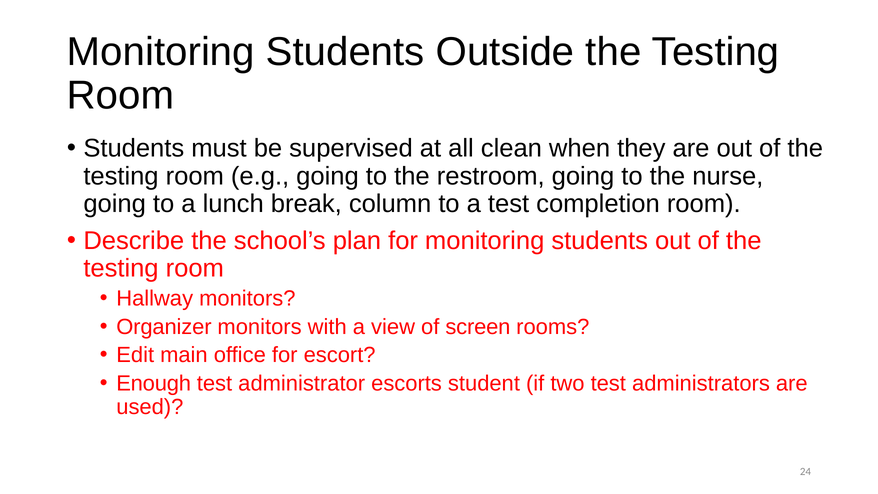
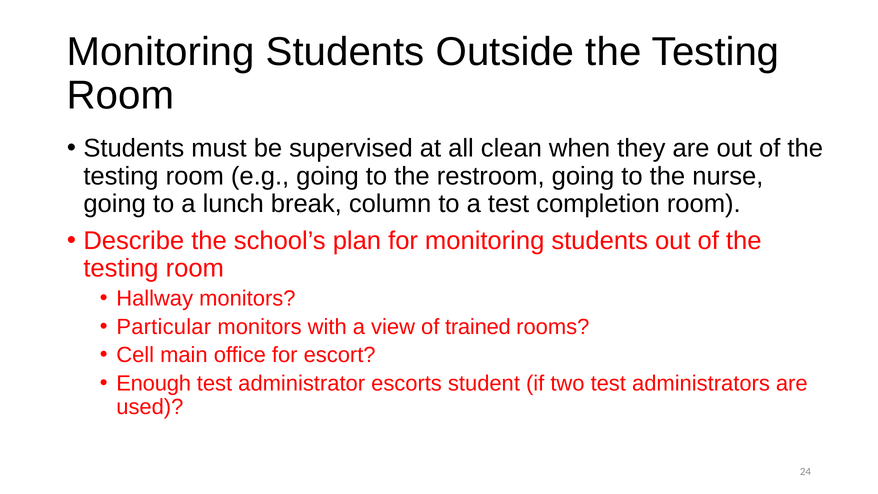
Organizer: Organizer -> Particular (164, 327)
screen: screen -> trained (478, 327)
Edit: Edit -> Cell (135, 355)
